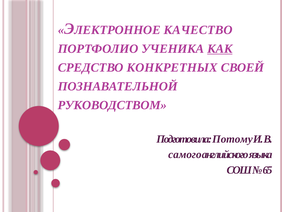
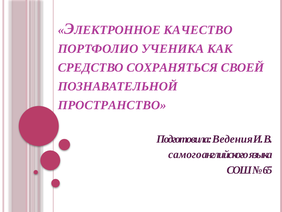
КАК underline: present -> none (220, 49)
КОНКРЕТНЫХ: КОНКРЕТНЫХ -> СОХРАНЯТЬСЯ (172, 67)
РУКОВОДСТВОМ: РУКОВОДСТВОМ -> ПРОСТРАНСТВО (112, 105)
Потому: Потому -> Ведения (233, 139)
